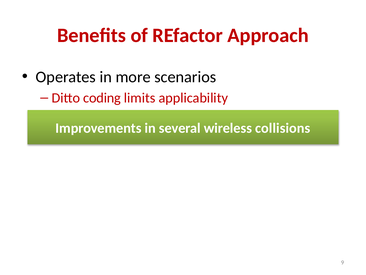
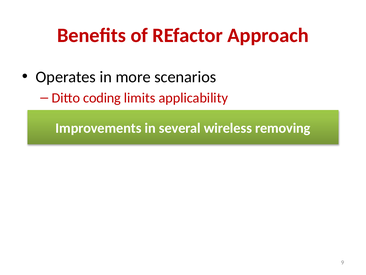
collisions: collisions -> removing (283, 128)
